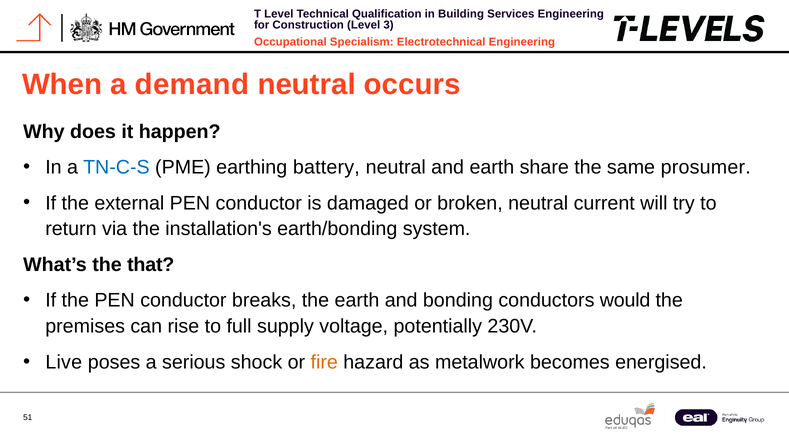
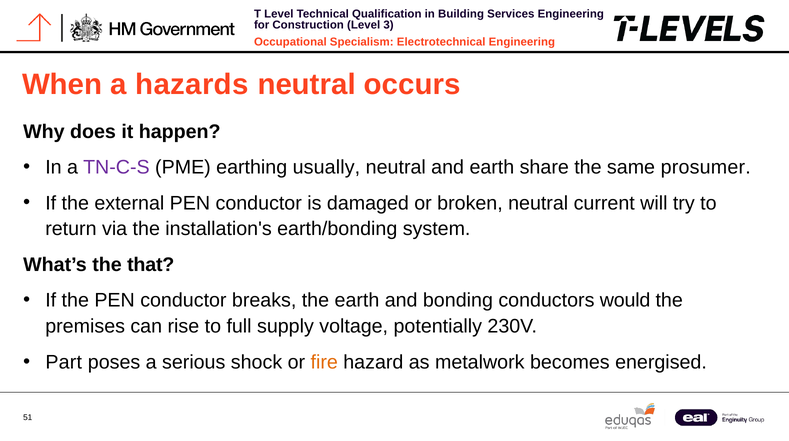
demand: demand -> hazards (192, 85)
TN-C-S colour: blue -> purple (116, 167)
battery: battery -> usually (326, 167)
Live: Live -> Part (64, 362)
